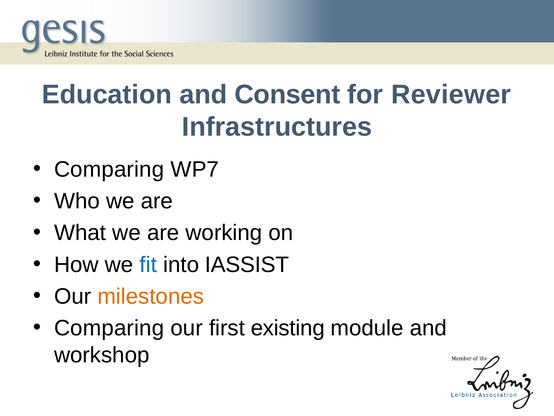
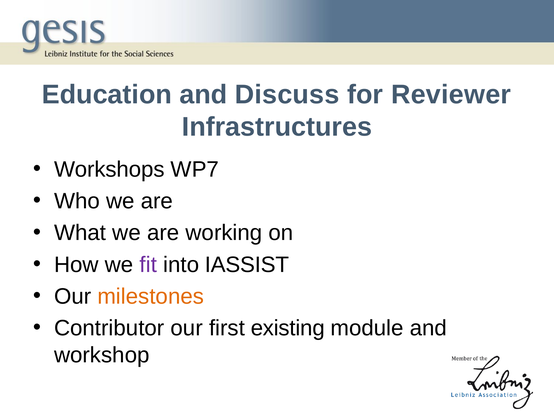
Consent: Consent -> Discuss (287, 94)
Comparing: Comparing -> Workshops (109, 169)
fit colour: blue -> purple (148, 264)
Comparing: Comparing -> Contributor (109, 328)
